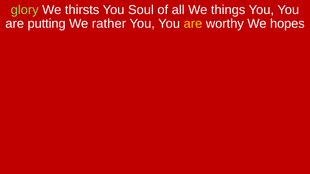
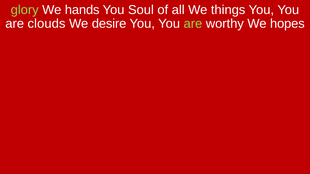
thirsts: thirsts -> hands (82, 10)
putting: putting -> clouds (46, 24)
rather: rather -> desire (109, 24)
are colour: yellow -> light green (193, 24)
